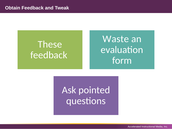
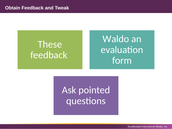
Waste: Waste -> Waldo (116, 39)
